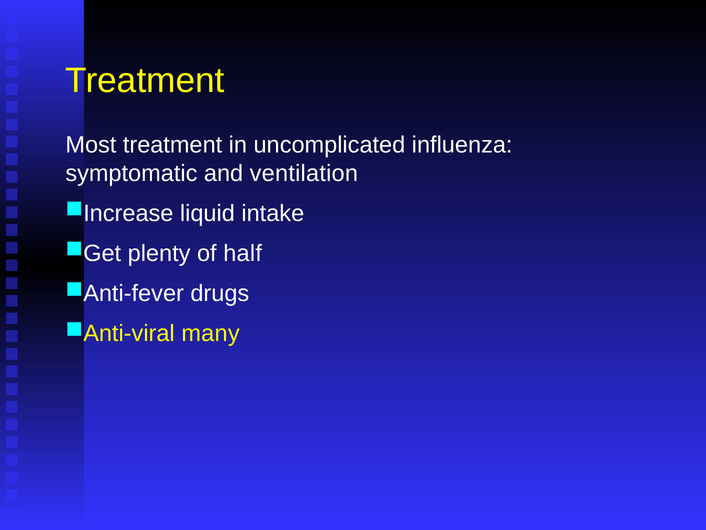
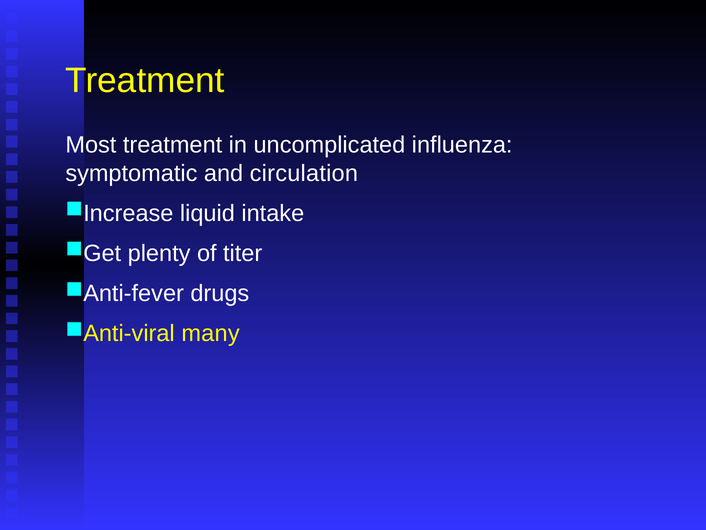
ventilation: ventilation -> circulation (304, 173)
half: half -> titer (243, 253)
